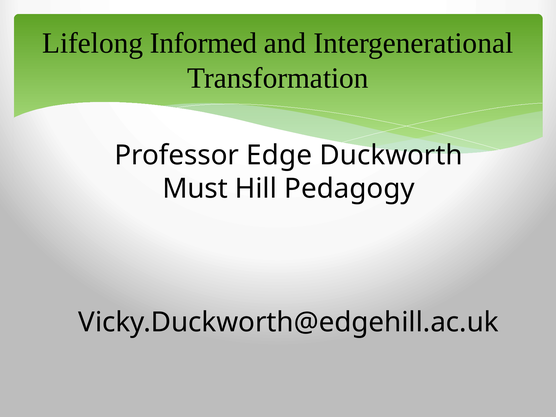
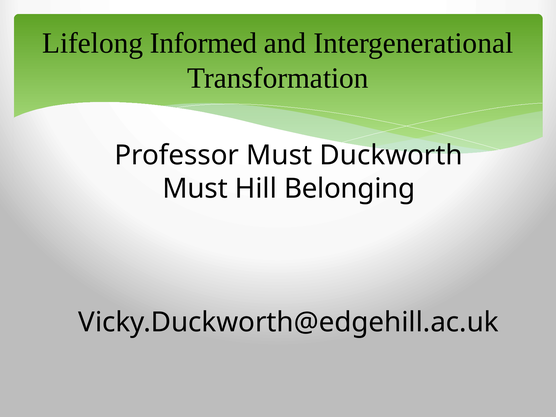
Professor Edge: Edge -> Must (279, 155)
Pedagogy: Pedagogy -> Belonging (350, 189)
